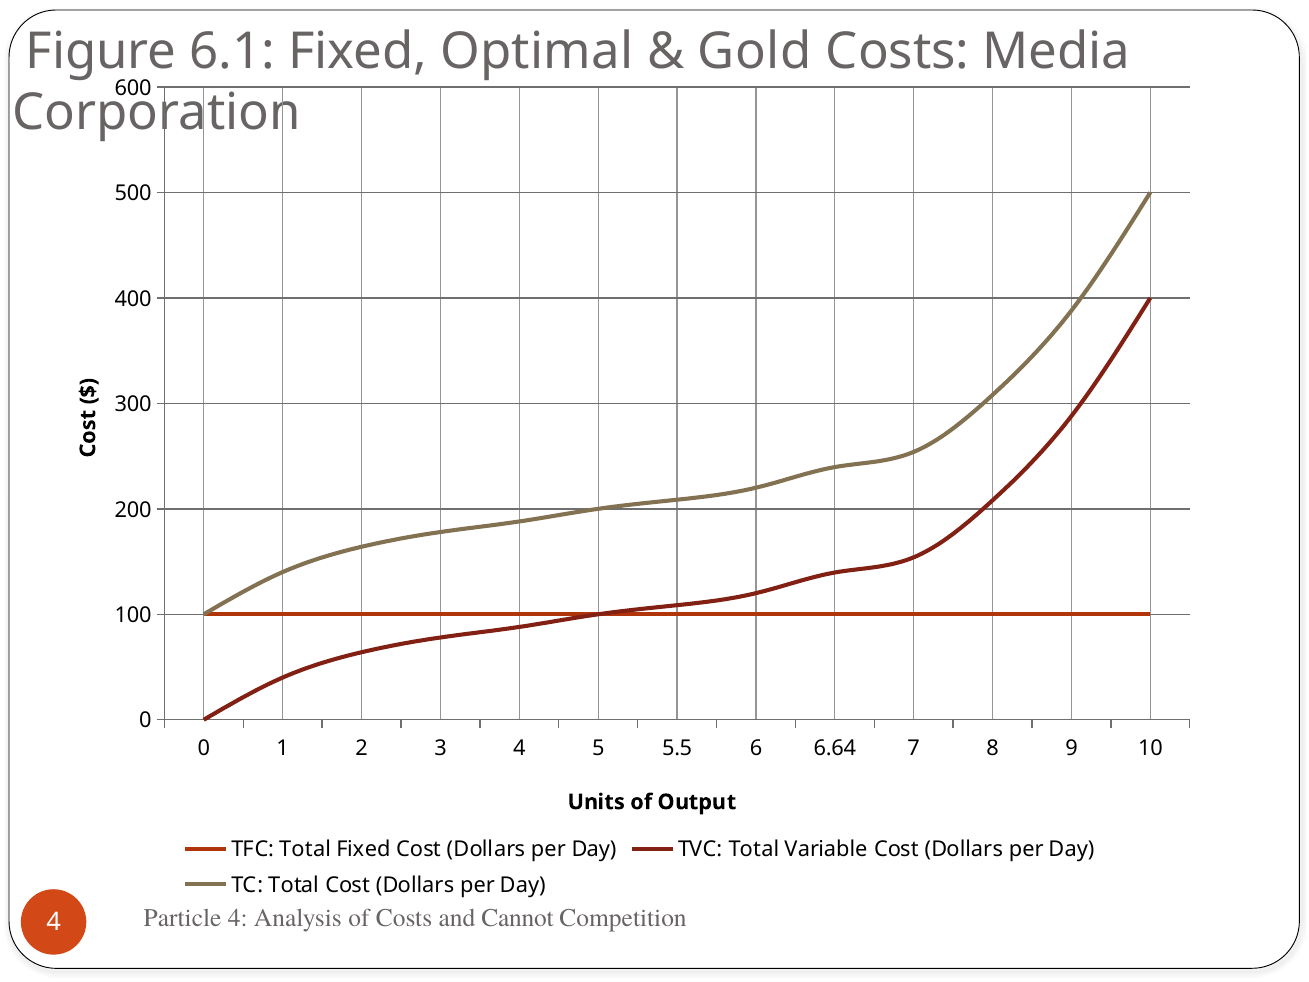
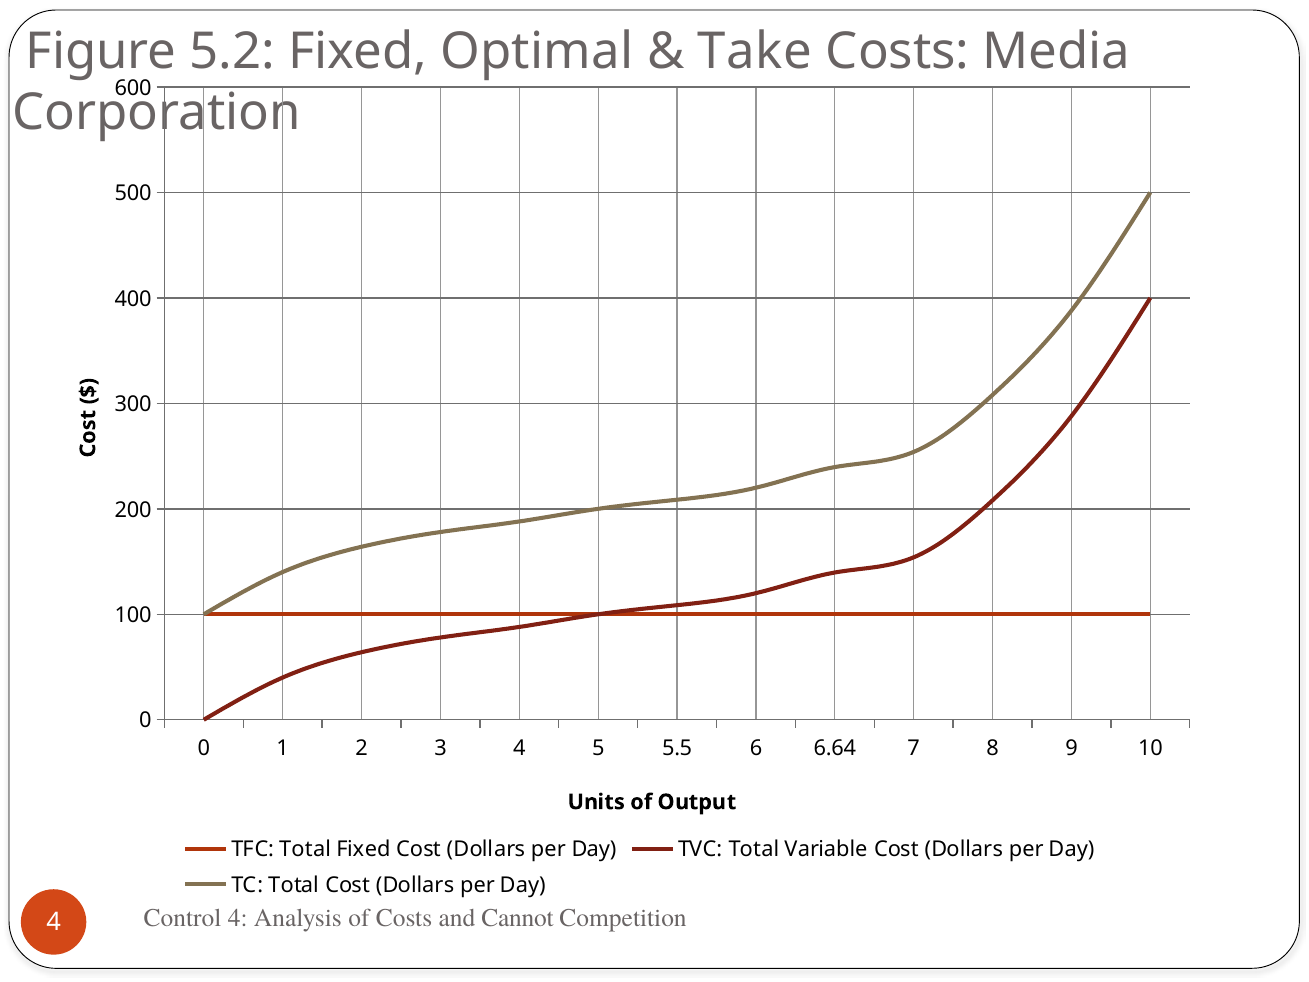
6.1: 6.1 -> 5.2 (232, 51)
Gold: Gold -> Take (755, 51)
Particle: Particle -> Control (183, 918)
